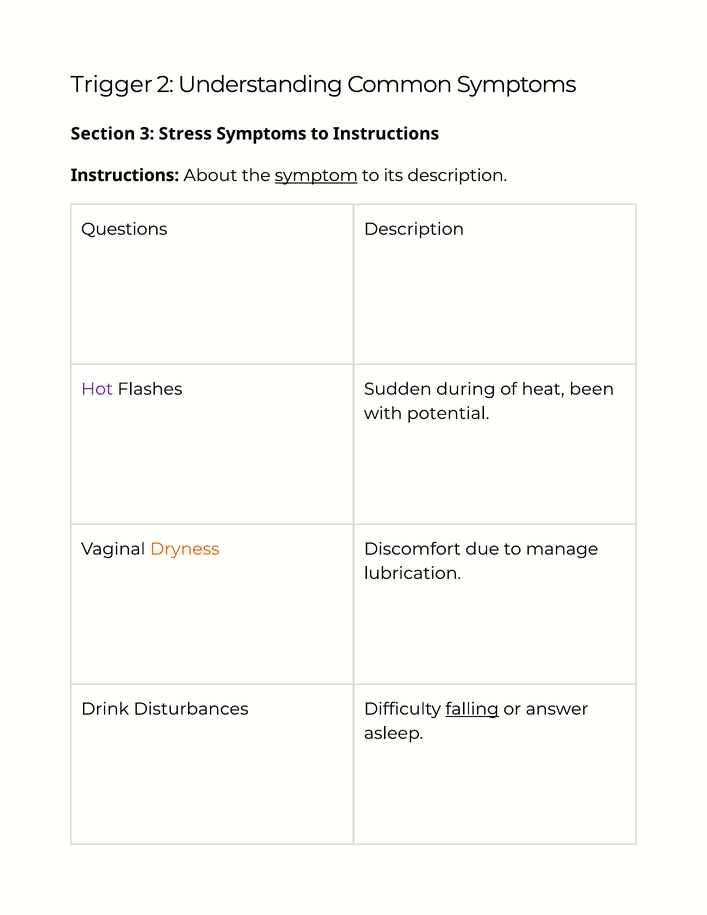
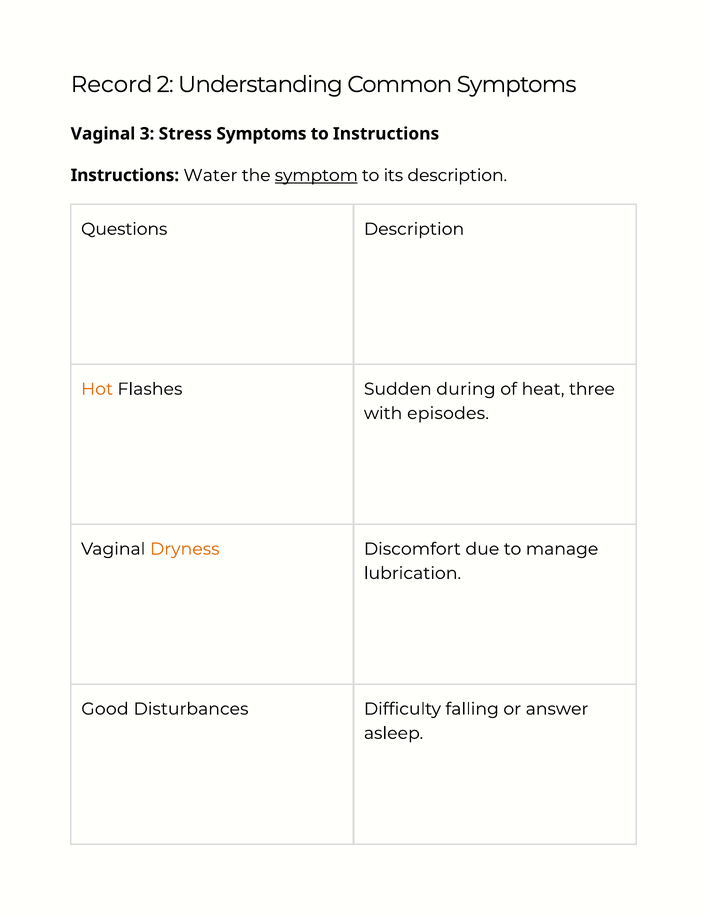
Trigger: Trigger -> Record (112, 84)
Section: Section -> Vaginal (103, 134)
About: About -> Water (210, 175)
Hot colour: purple -> orange (97, 389)
been: been -> three (592, 389)
potential: potential -> episodes (448, 413)
Drink: Drink -> Good (105, 709)
falling underline: present -> none (472, 709)
